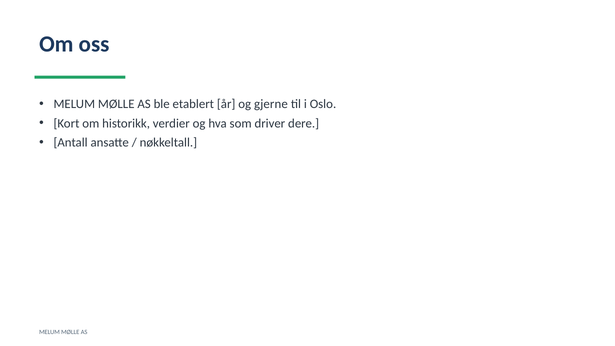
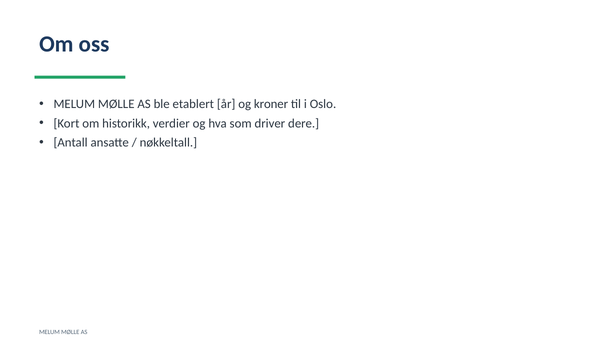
gjerne: gjerne -> kroner (271, 104)
